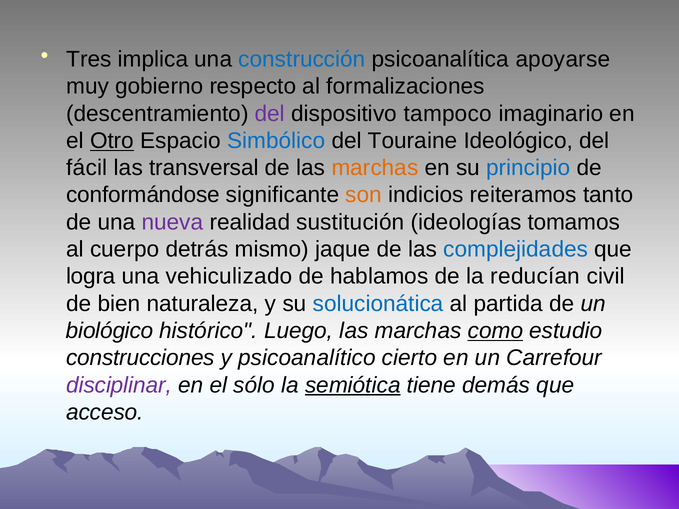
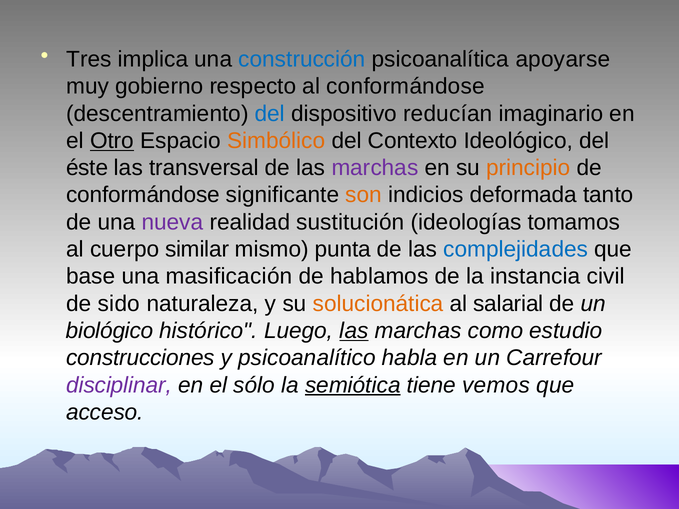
al formalizaciones: formalizaciones -> conformándose (406, 86)
del colour: purple -> blue (270, 114)
tampoco: tampoco -> reducían (448, 114)
Simbólico colour: blue -> orange (276, 141)
Touraine: Touraine -> Contexto (413, 141)
fácil: fácil -> éste (87, 168)
marchas colour: orange -> purple (375, 168)
principio colour: blue -> orange (528, 168)
reiteramos: reiteramos -> deformada (523, 195)
detrás: detrás -> similar (197, 249)
jaque: jaque -> punta (343, 249)
logra: logra -> base (91, 277)
vehiculizado: vehiculizado -> masificación (229, 277)
reducían: reducían -> instancia (535, 277)
bien: bien -> sido (119, 304)
solucionática colour: blue -> orange (378, 304)
partida: partida -> salarial (508, 304)
las underline: none -> present (354, 331)
como underline: present -> none (495, 331)
cierto: cierto -> habla (410, 358)
demás: demás -> vemos (496, 385)
